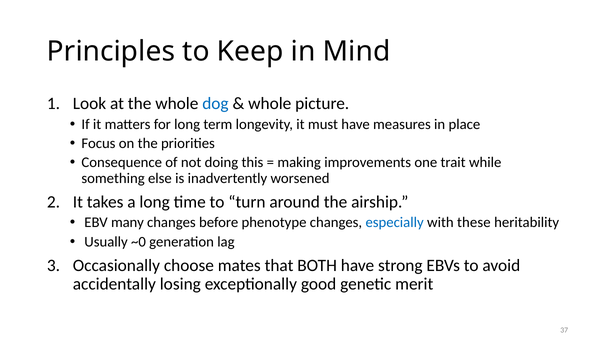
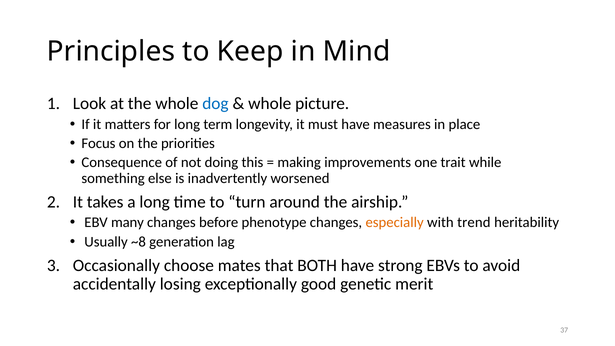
especially colour: blue -> orange (395, 222)
these: these -> trend (474, 222)
~0: ~0 -> ~8 (138, 242)
